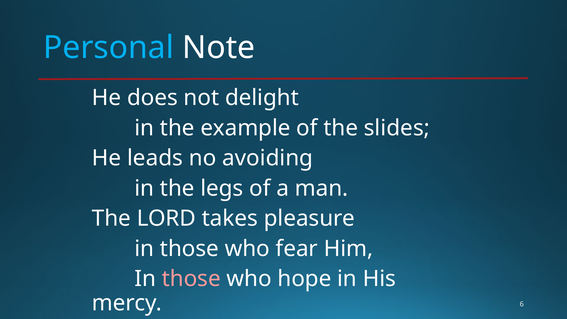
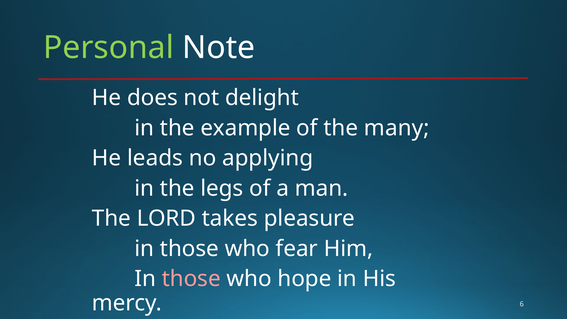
Personal colour: light blue -> light green (109, 48)
slides: slides -> many (397, 128)
avoiding: avoiding -> applying (268, 158)
